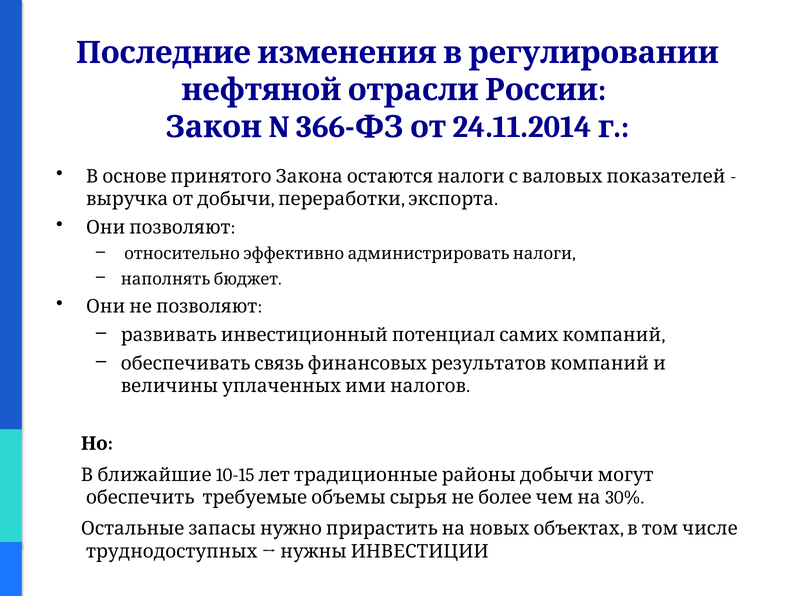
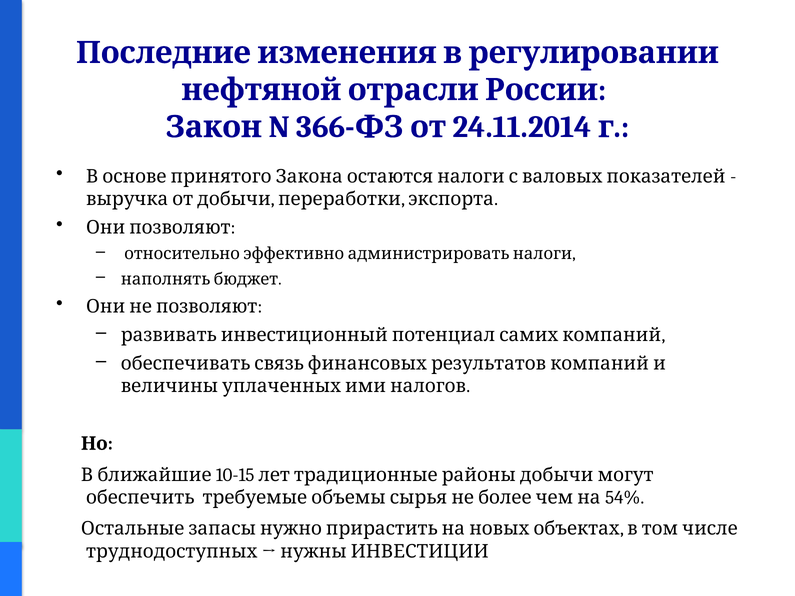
30%: 30% -> 54% (625, 498)
